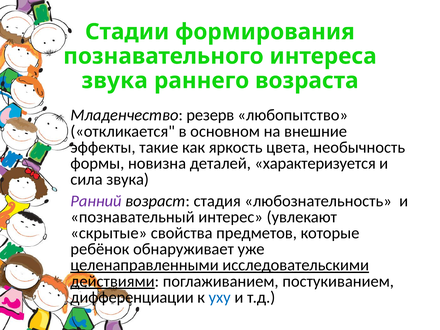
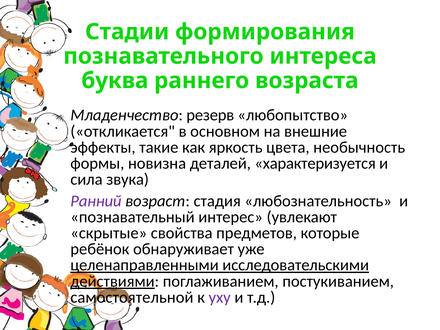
звука: звука -> буква (115, 81)
дифференциации: дифференциации -> самостоятельной (132, 297)
уху colour: blue -> purple (220, 297)
